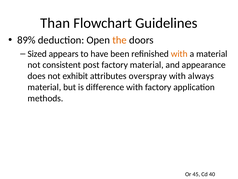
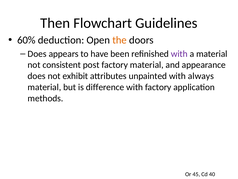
Than: Than -> Then (55, 23)
89%: 89% -> 60% (26, 40)
Sized: Sized -> Does (37, 54)
with colour: orange -> purple (179, 54)
overspray: overspray -> unpainted (148, 76)
